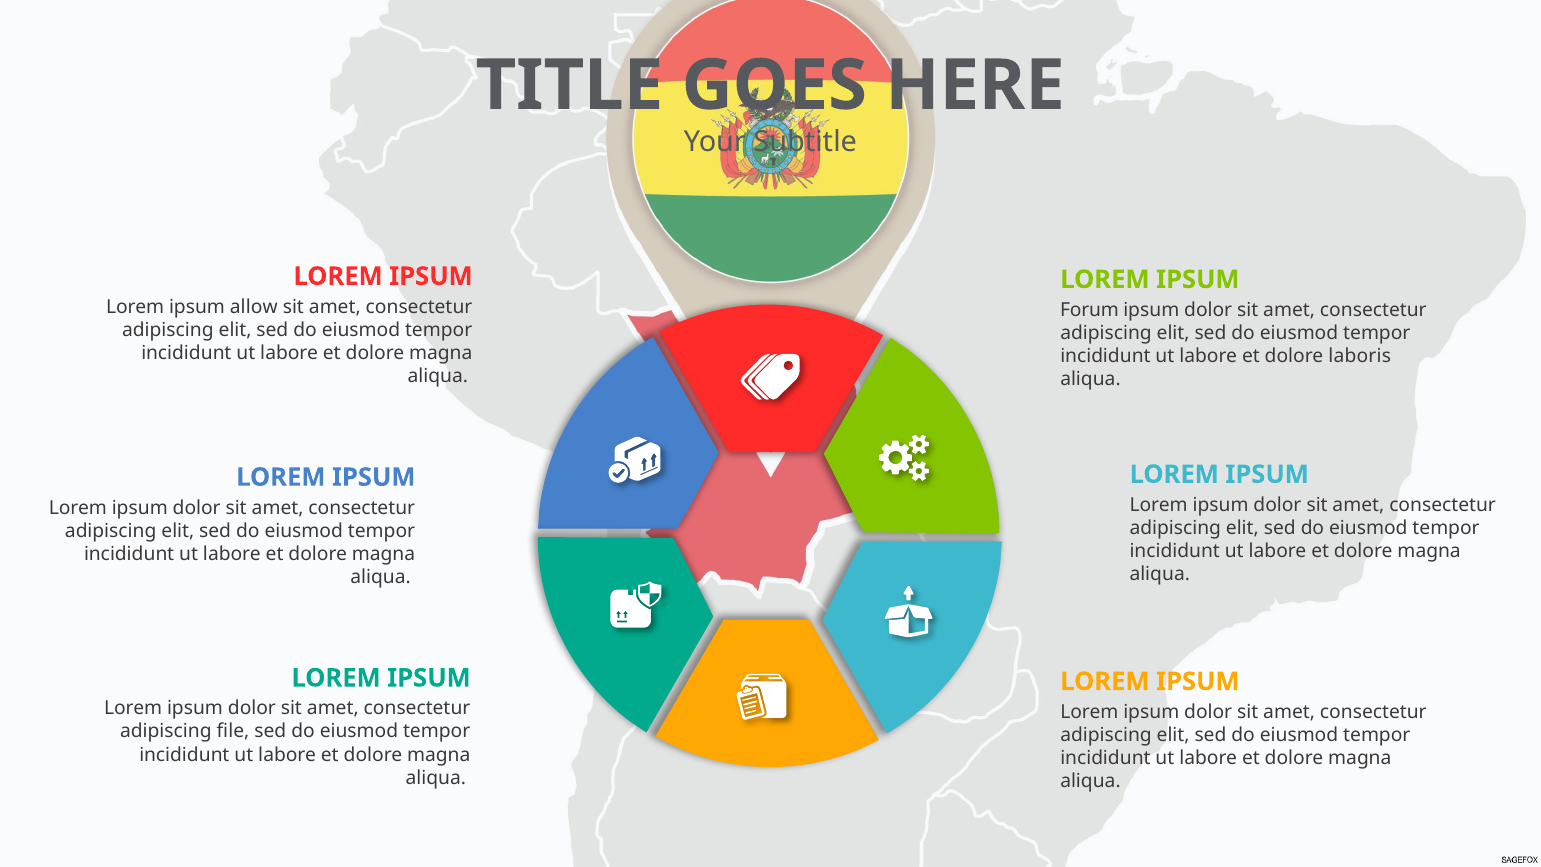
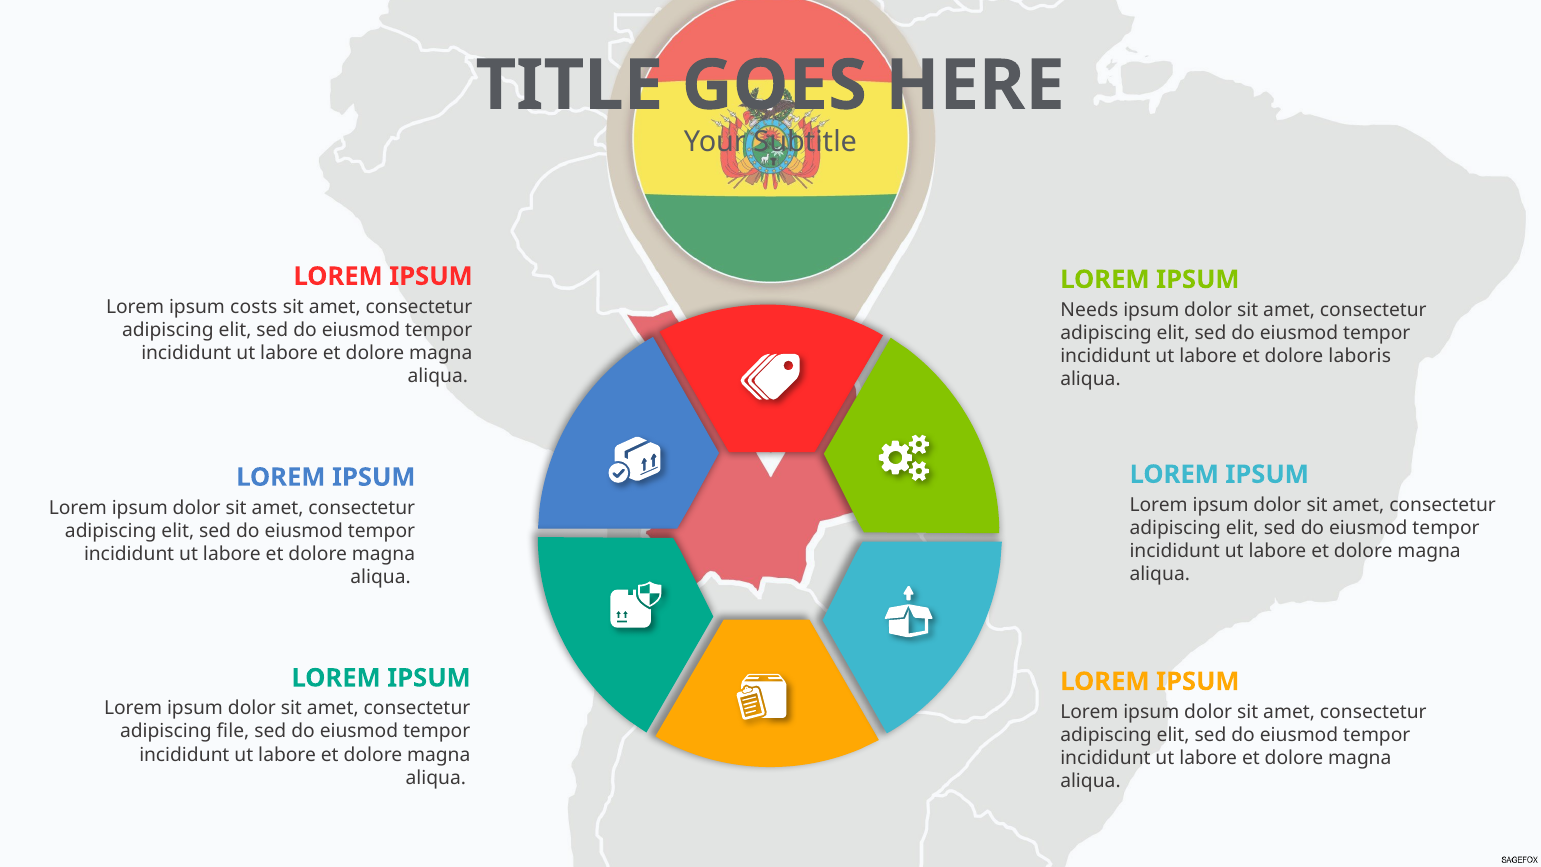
allow: allow -> costs (254, 307)
Forum: Forum -> Needs (1089, 310)
